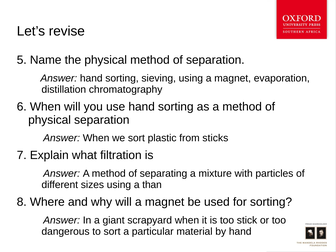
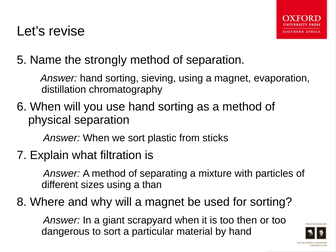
the physical: physical -> strongly (106, 60)
stick: stick -> then (247, 220)
